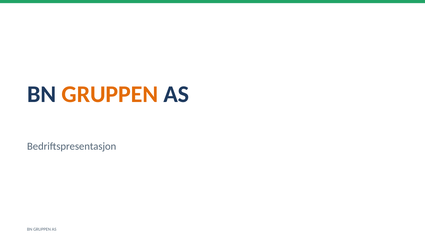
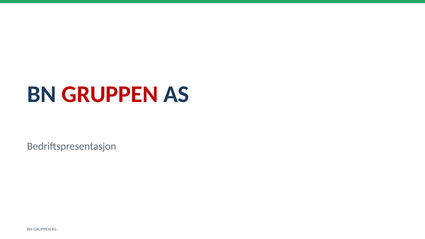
GRUPPEN colour: orange -> red (110, 94)
